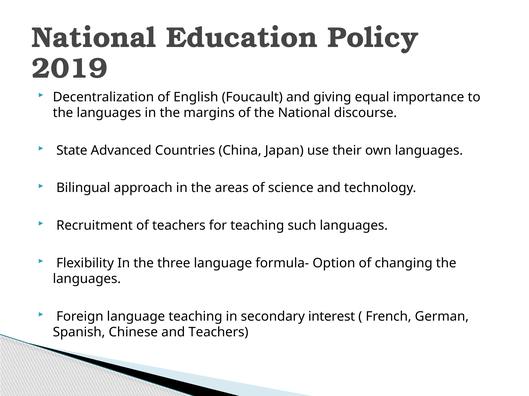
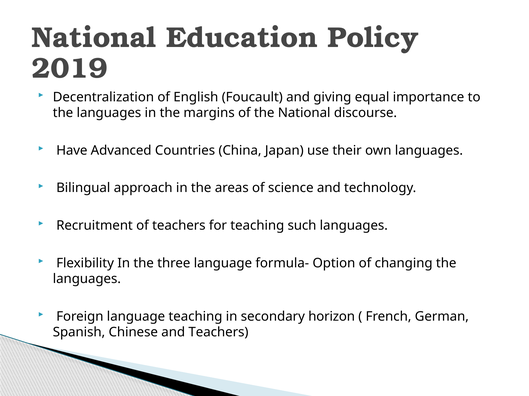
State: State -> Have (72, 151)
interest: interest -> horizon (332, 317)
